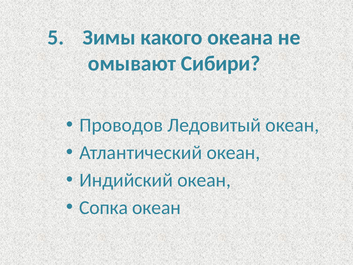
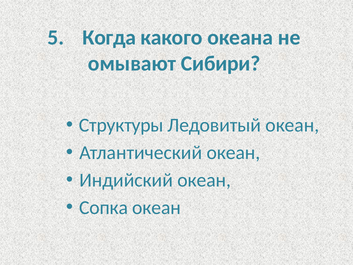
Зимы: Зимы -> Когда (109, 38)
Проводов: Проводов -> Структуры (121, 125)
